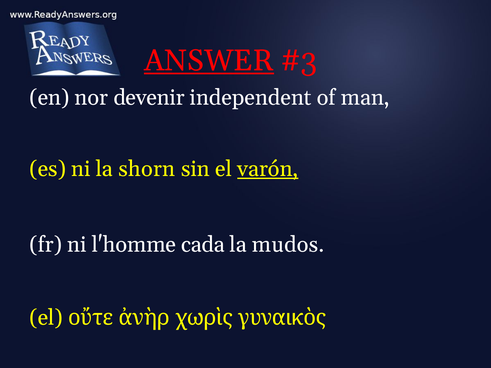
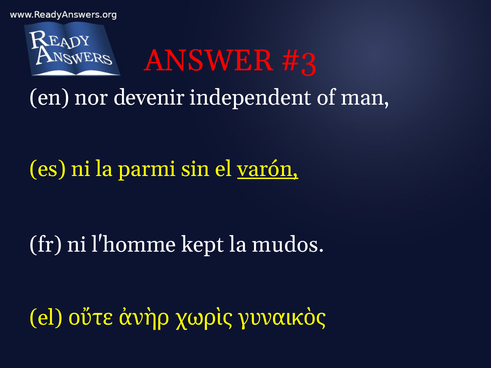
ANSWER underline: present -> none (209, 61)
shorn: shorn -> parmi (147, 169)
cada: cada -> kept (203, 245)
